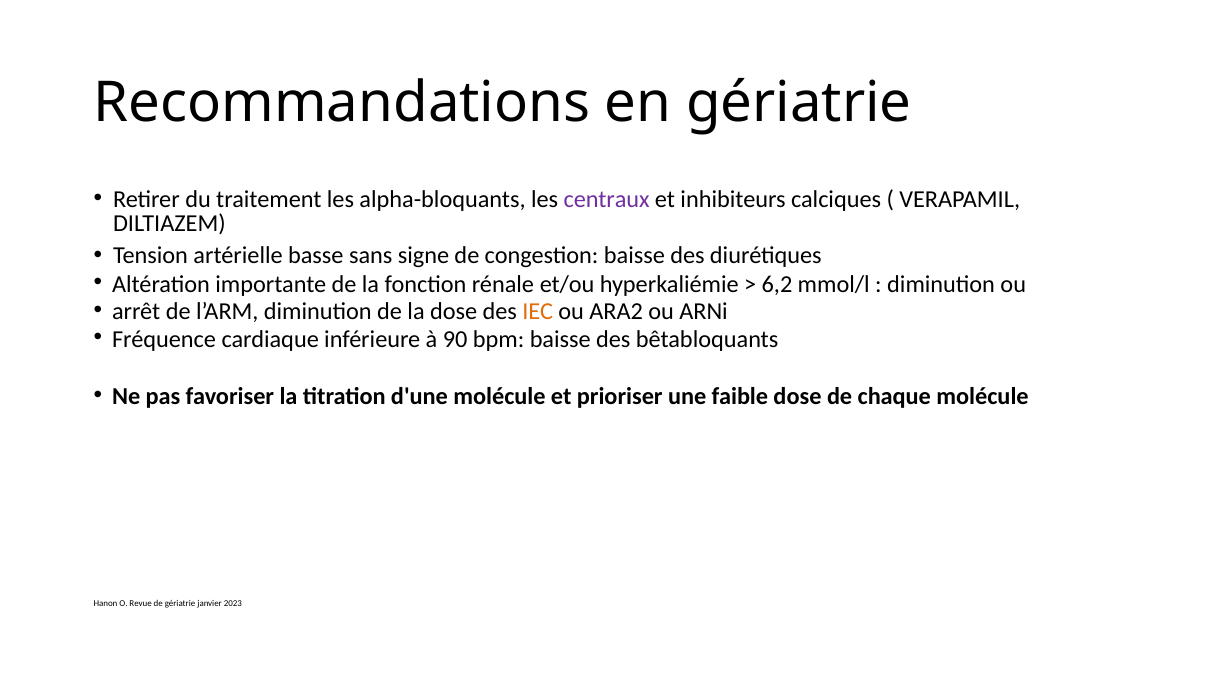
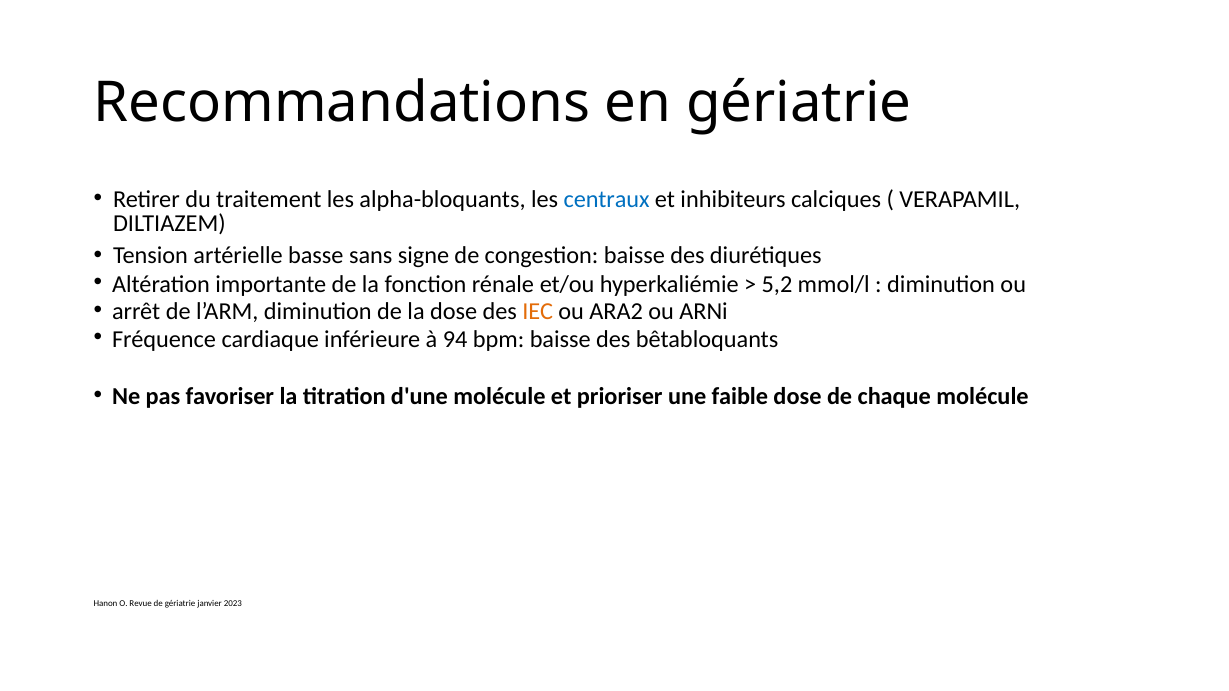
centraux colour: purple -> blue (607, 200)
6,2: 6,2 -> 5,2 (777, 284)
90: 90 -> 94 (455, 340)
